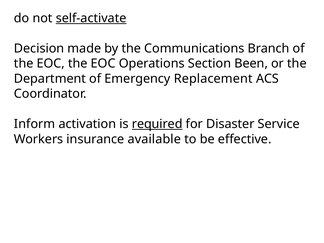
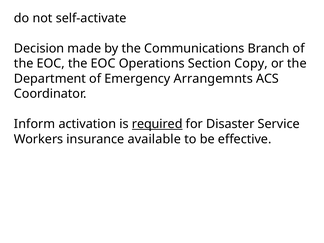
self-activate underline: present -> none (91, 18)
Been: Been -> Copy (251, 64)
Replacement: Replacement -> Arrangemnts (213, 79)
